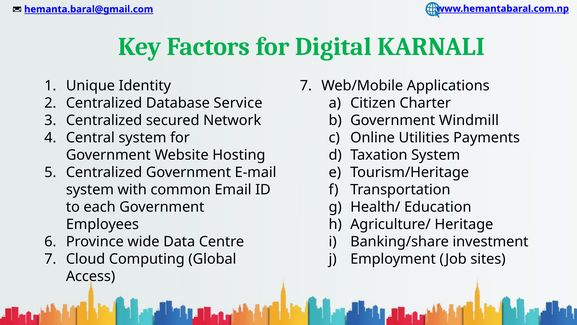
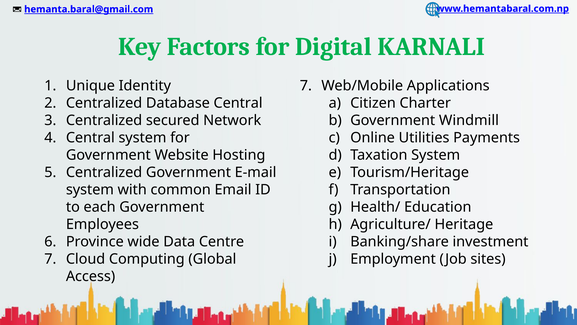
Database Service: Service -> Central (238, 103)
